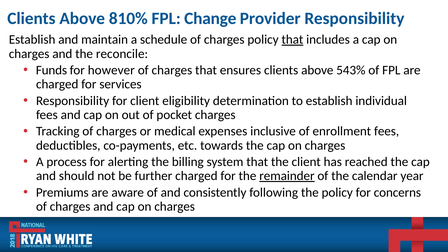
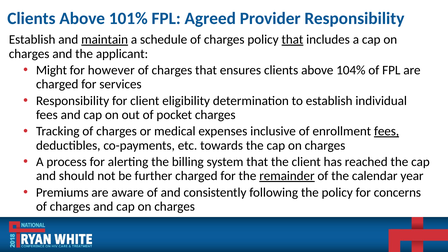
810%: 810% -> 101% (128, 19)
Change: Change -> Agreed (210, 19)
maintain underline: none -> present (105, 40)
reconcile: reconcile -> applicant (122, 54)
Funds: Funds -> Might (51, 70)
543%: 543% -> 104% (351, 70)
fees underline: none -> present (387, 131)
